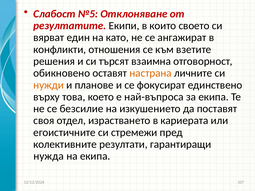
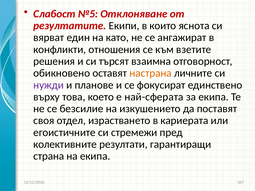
своето: своето -> яснота (194, 26)
нужди colour: orange -> purple (49, 85)
най-въпроса: най-въпроса -> най-сферата (154, 97)
нужда: нужда -> страна (49, 156)
